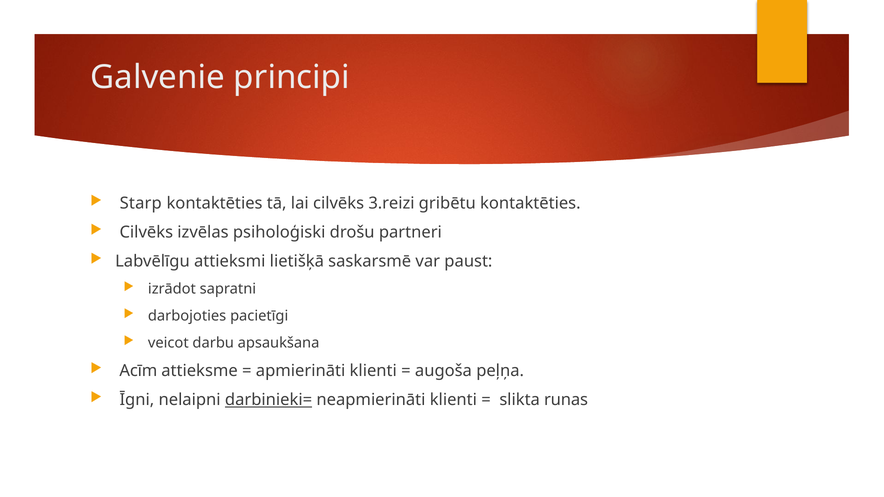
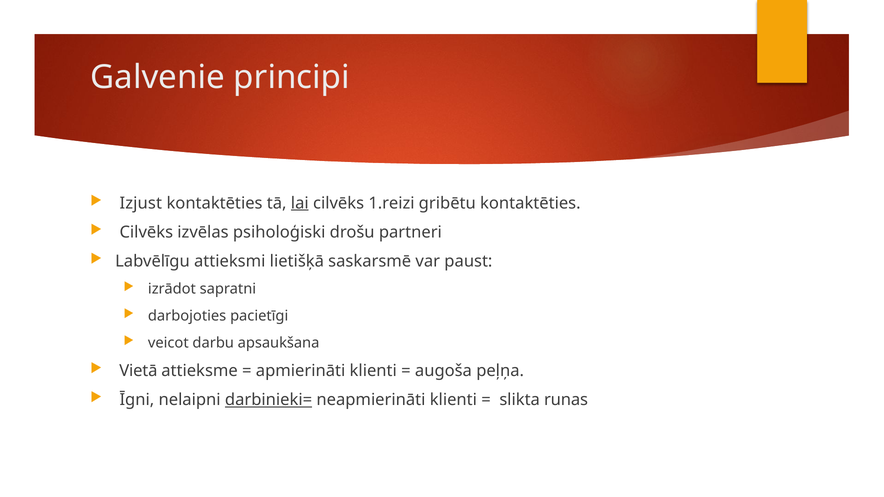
Starp: Starp -> Izjust (141, 203)
lai underline: none -> present (300, 203)
3.reizi: 3.reizi -> 1.reizi (391, 203)
Acīm: Acīm -> Vietā (138, 371)
